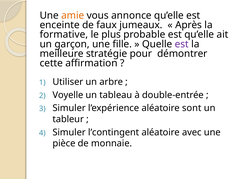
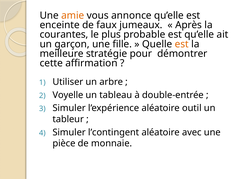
formative: formative -> courantes (64, 34)
est colour: purple -> orange (182, 44)
sont: sont -> outil (192, 108)
